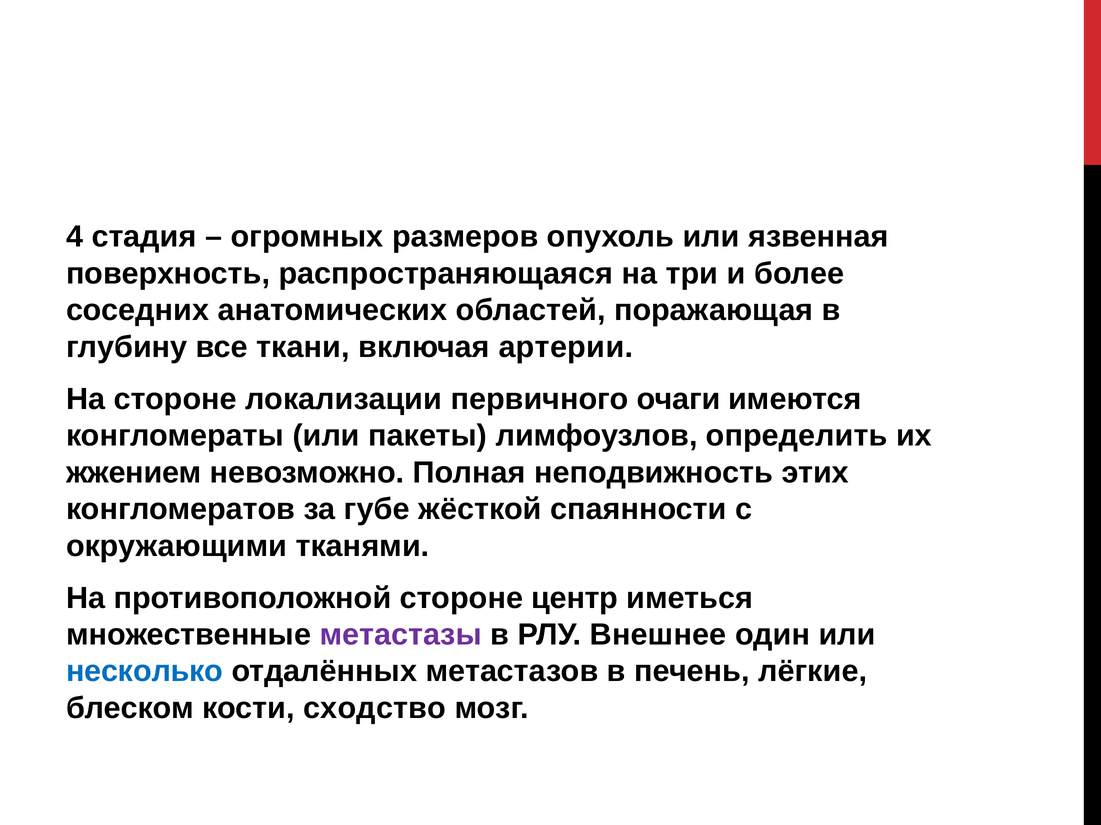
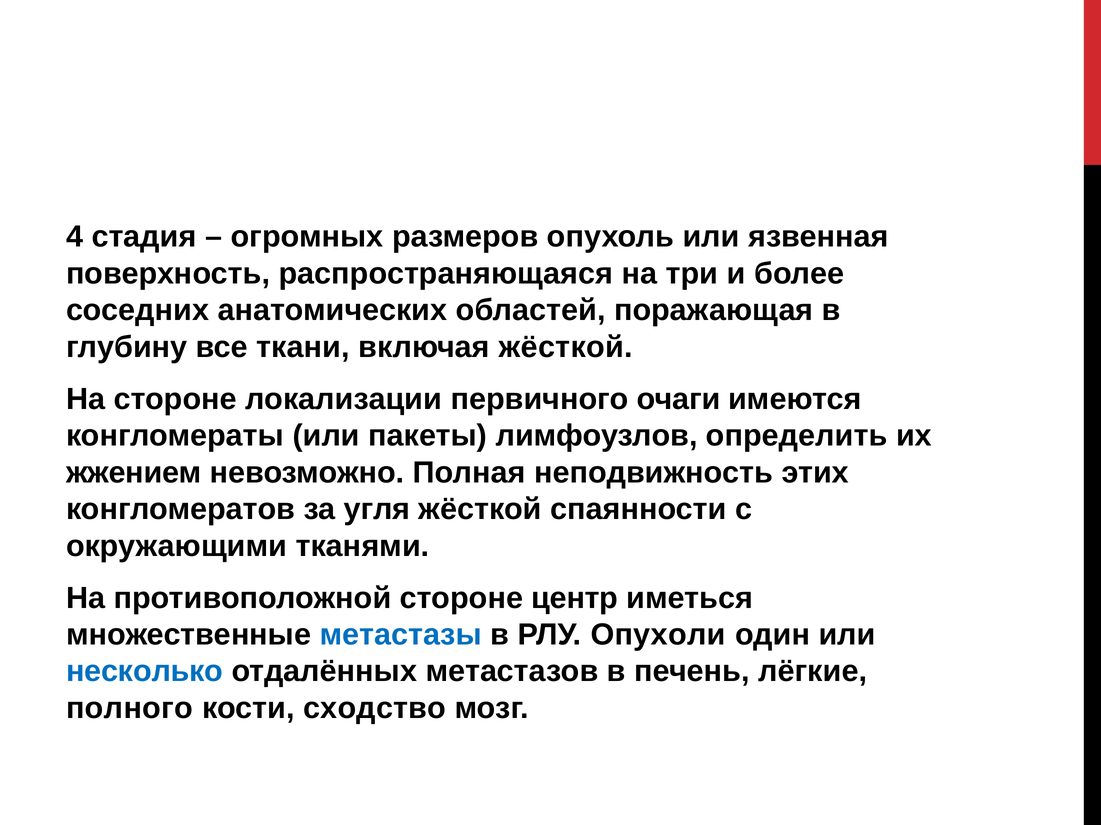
включая артерии: артерии -> жёсткой (566, 347)
губе: губе -> угля (377, 510)
метастазы colour: purple -> blue (401, 635)
Внешнее: Внешнее -> Опухоли (658, 635)
блеском: блеском -> полного (130, 709)
